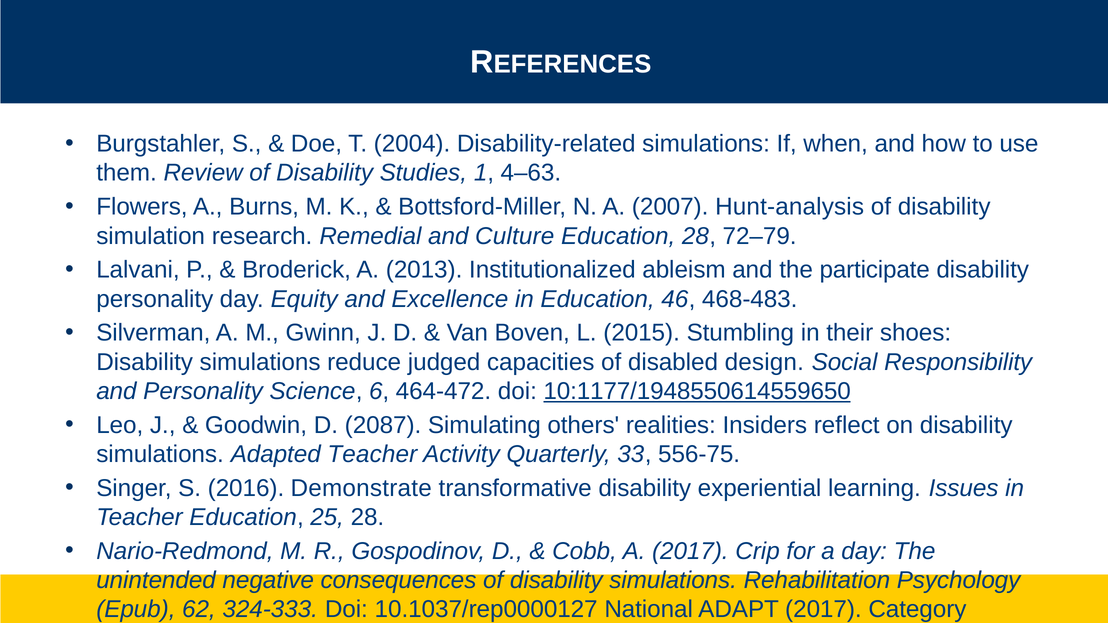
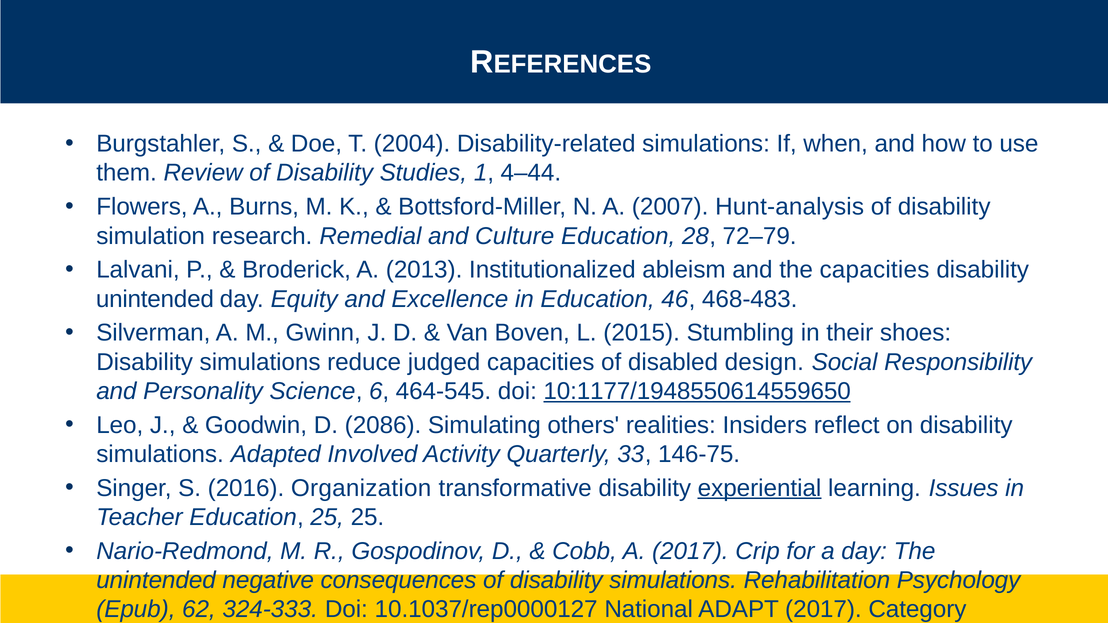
4–63: 4–63 -> 4–44 (531, 173)
the participate: participate -> capacities (874, 270)
personality: personality -> unintended (155, 299)
464-472: 464-472 -> 464-545 (443, 391)
2087: 2087 -> 2086 (383, 425)
Adapted Teacher: Teacher -> Involved (372, 454)
556-75: 556-75 -> 146-75 (699, 454)
Demonstrate: Demonstrate -> Organization (361, 488)
experiential underline: none -> present (760, 488)
25 28: 28 -> 25 (367, 517)
